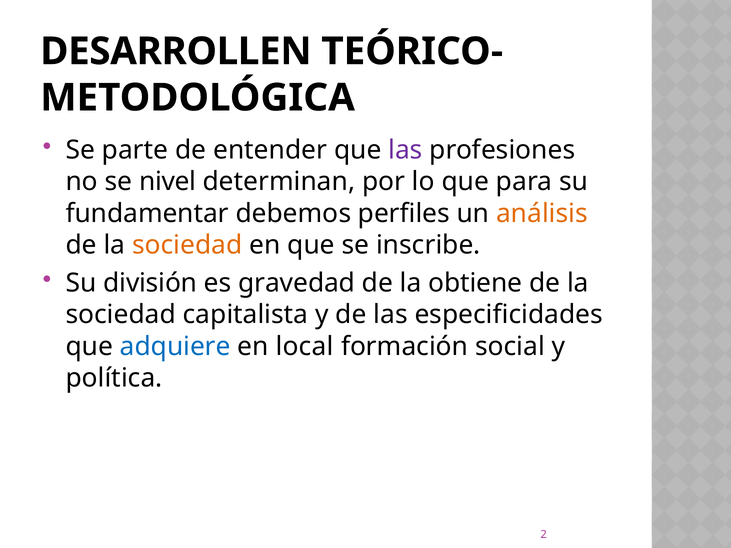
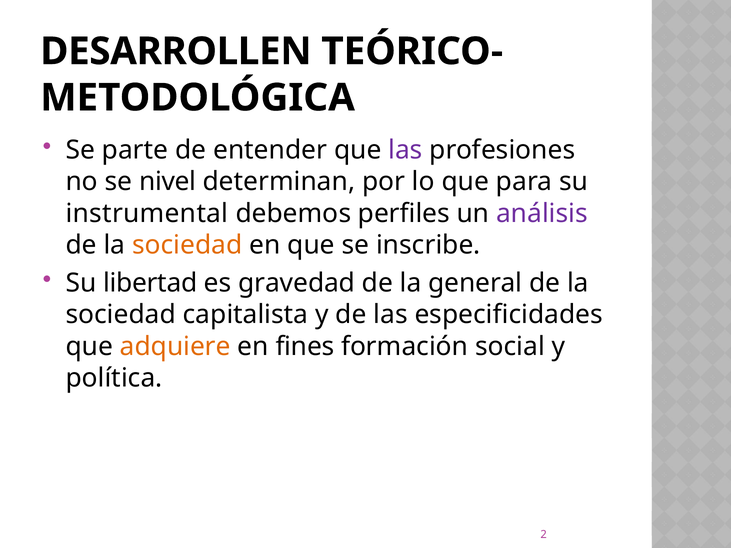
fundamentar: fundamentar -> instrumental (147, 213)
análisis colour: orange -> purple (542, 213)
división: división -> libertad (150, 283)
obtiene: obtiene -> general (475, 283)
adquiere colour: blue -> orange (175, 347)
local: local -> fines (305, 347)
